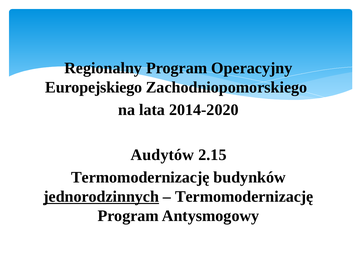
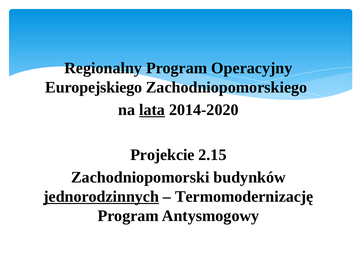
lata underline: none -> present (152, 110)
Audytów: Audytów -> Projekcie (162, 155)
Termomodernizację: Termomodernizację -> Zachodniopomorski (140, 177)
